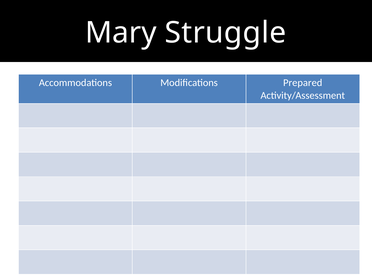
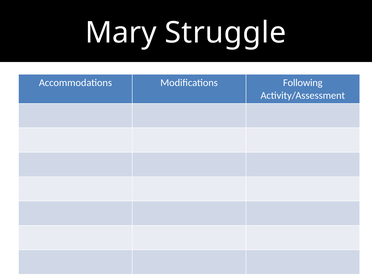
Prepared: Prepared -> Following (303, 83)
